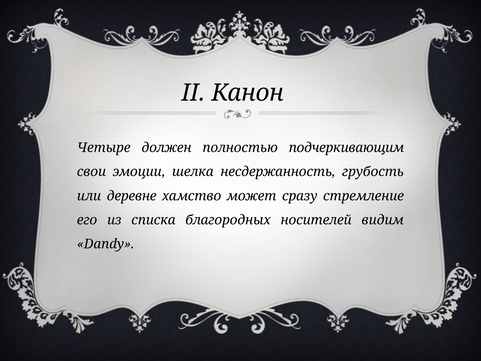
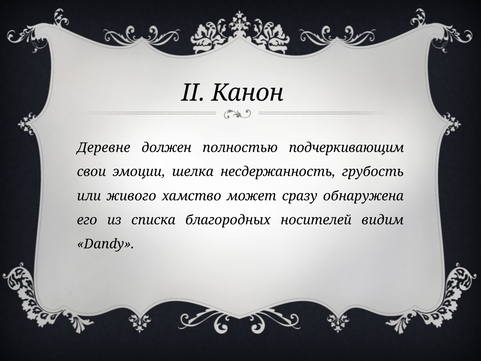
Четыре: Четыре -> Деревне (104, 148)
деревне: деревне -> живого (132, 196)
стремление: стремление -> обнаружена (364, 196)
